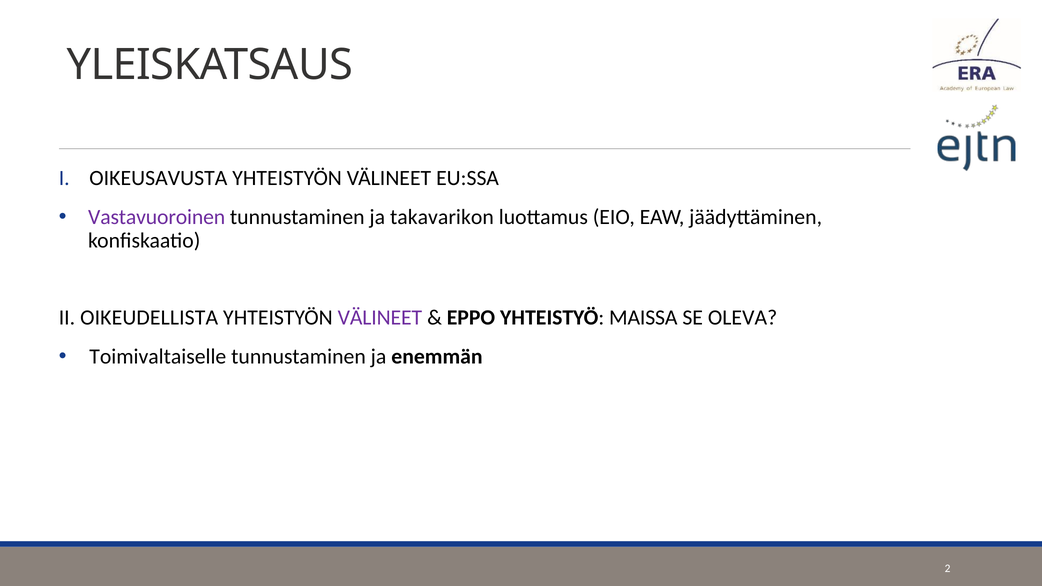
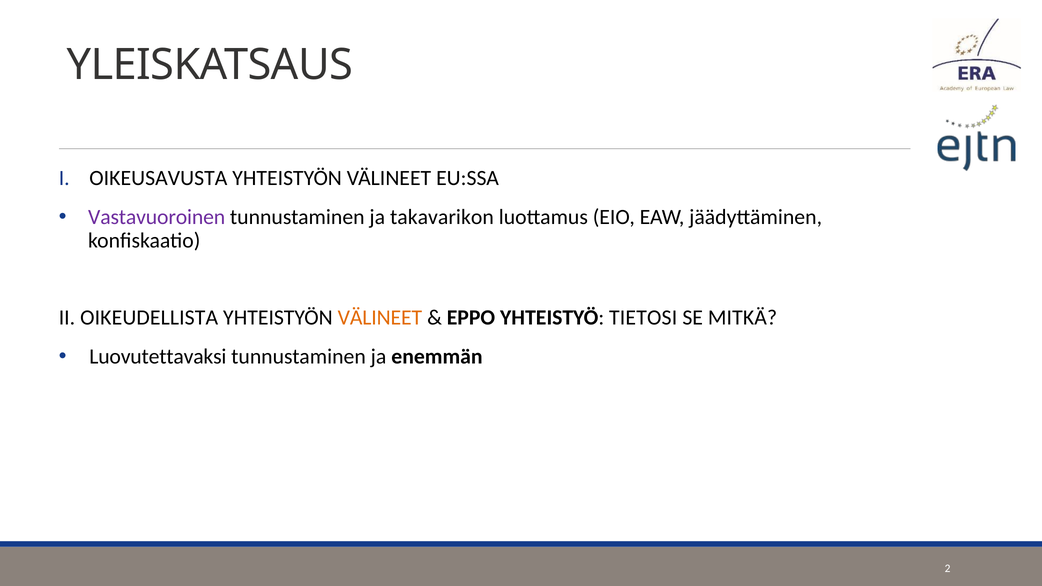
VÄLINEET colour: purple -> orange (380, 318)
MAISSA: MAISSA -> TIETOSI (643, 318)
OLEVA: OLEVA -> MITKÄ (742, 318)
Toimivaltaiselle: Toimivaltaiselle -> Luovutettavaksi (158, 357)
